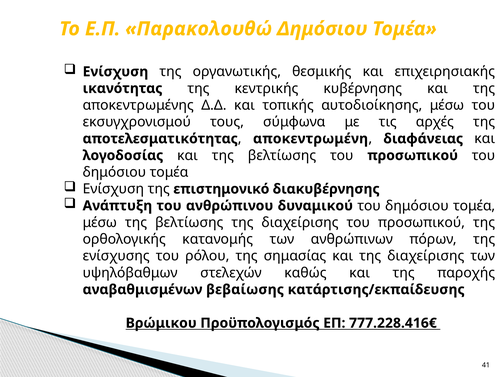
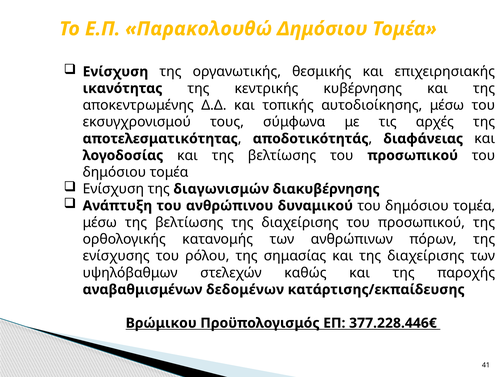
αποκεντρωμένη: αποκεντρωμένη -> αποδοτικότητάς (311, 139)
επιστημονικό: επιστημονικό -> διαγωνισμών (221, 189)
βεβαίωσης: βεβαίωσης -> δεδομένων (245, 289)
777.228.416€: 777.228.416€ -> 377.228.446€ (393, 323)
